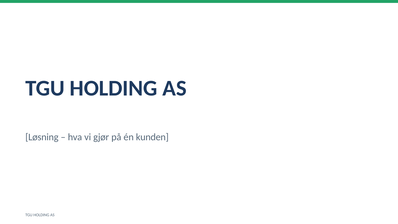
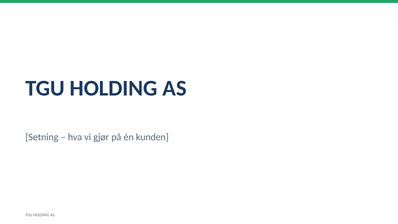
Løsning: Løsning -> Setning (42, 137)
